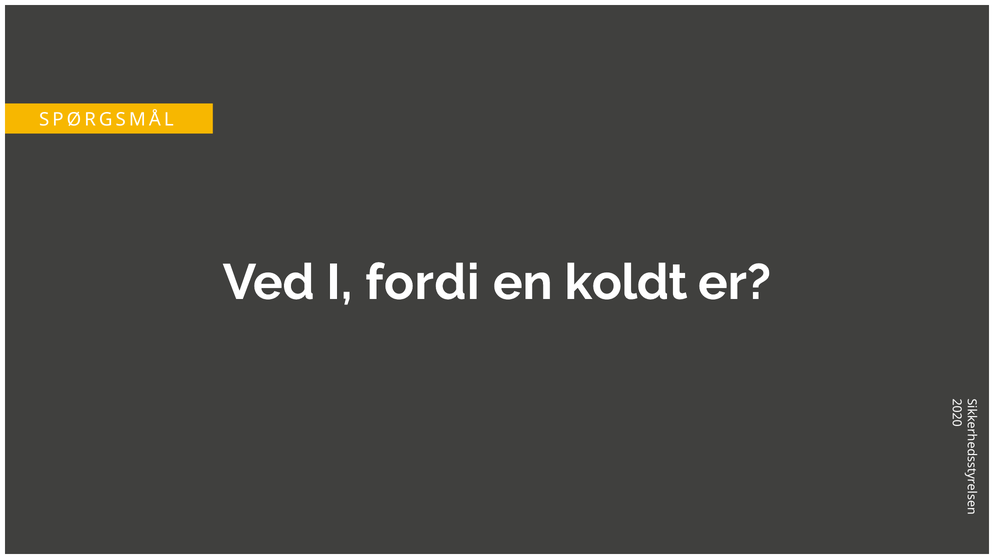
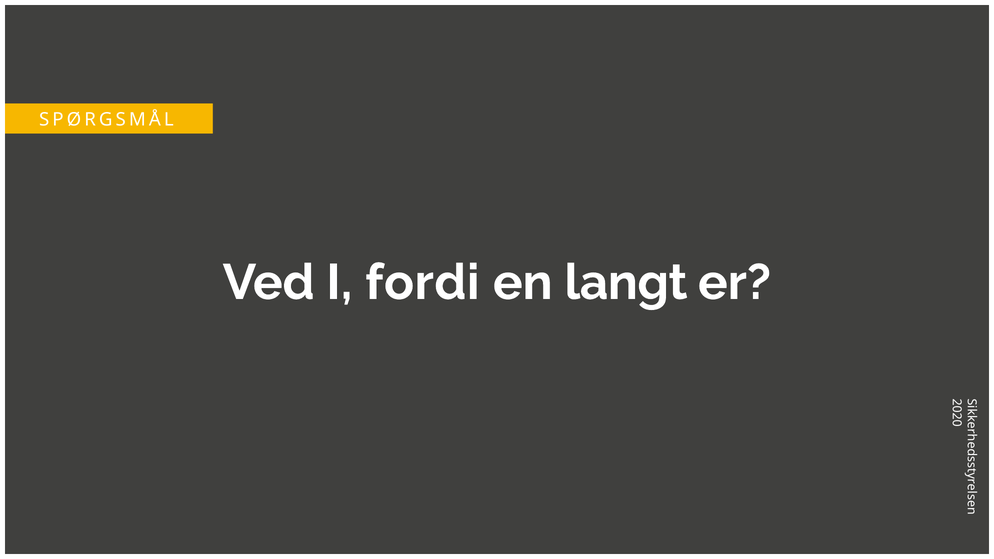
koldt: koldt -> langt (626, 283)
